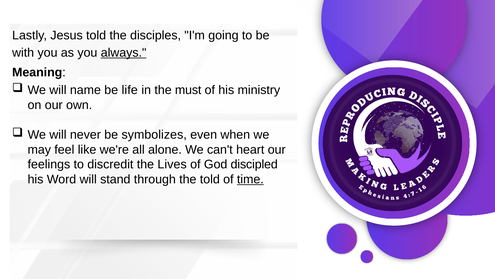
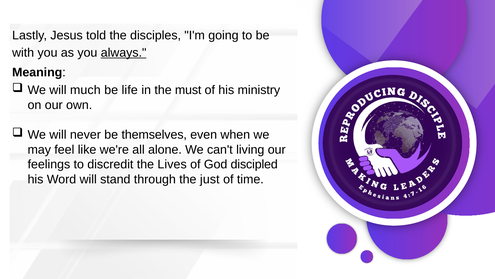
name: name -> much (85, 90)
symbolizes: symbolizes -> themselves (154, 134)
heart: heart -> living (250, 149)
the told: told -> just (210, 179)
time underline: present -> none (250, 179)
